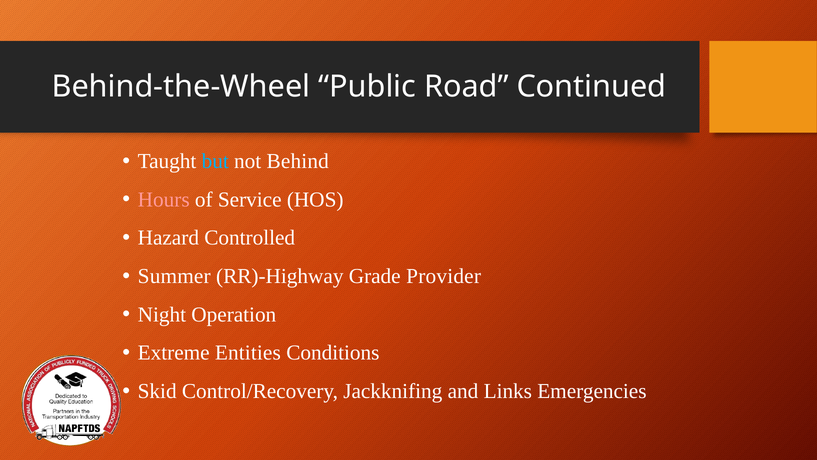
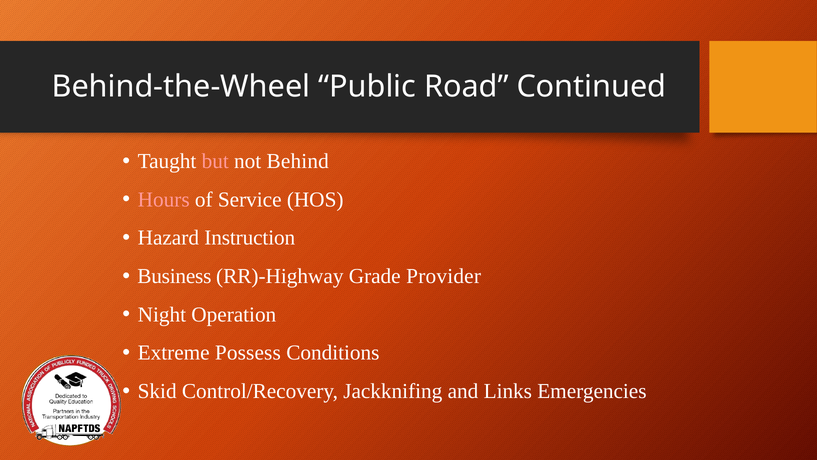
but colour: light blue -> pink (215, 161)
Controlled: Controlled -> Instruction (250, 238)
Summer: Summer -> Business (174, 276)
Entities: Entities -> Possess (248, 353)
